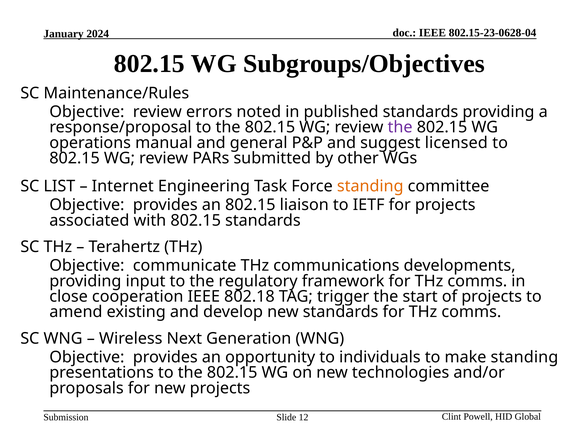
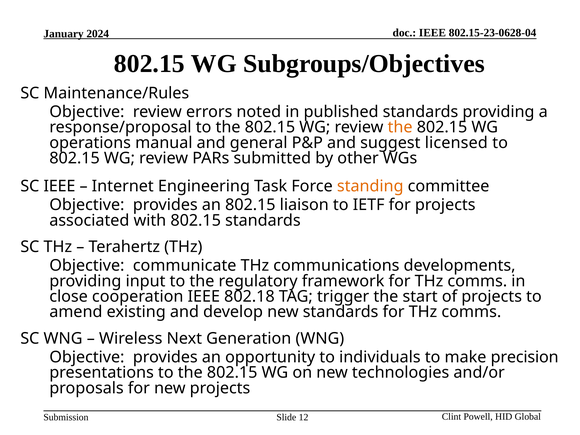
the colour: purple -> orange (400, 127)
SC LIST: LIST -> IEEE (59, 186)
make standing: standing -> precision (525, 357)
